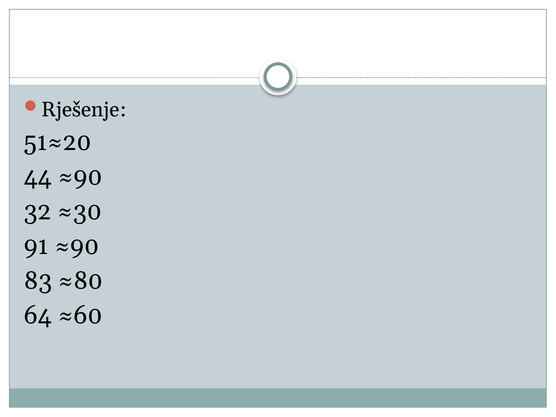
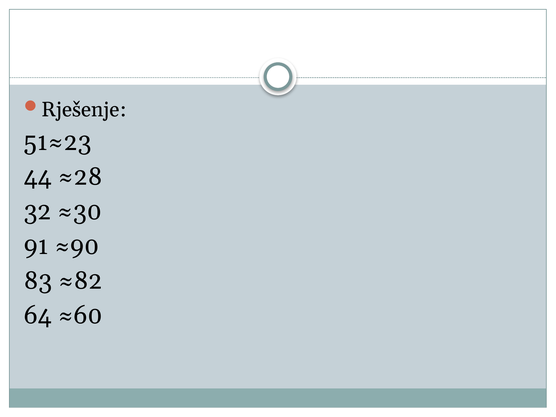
51≈20: 51≈20 -> 51≈23 (58, 142)
44 ≈90: ≈90 -> ≈28 (80, 177)
≈80: ≈80 -> ≈82 (80, 281)
